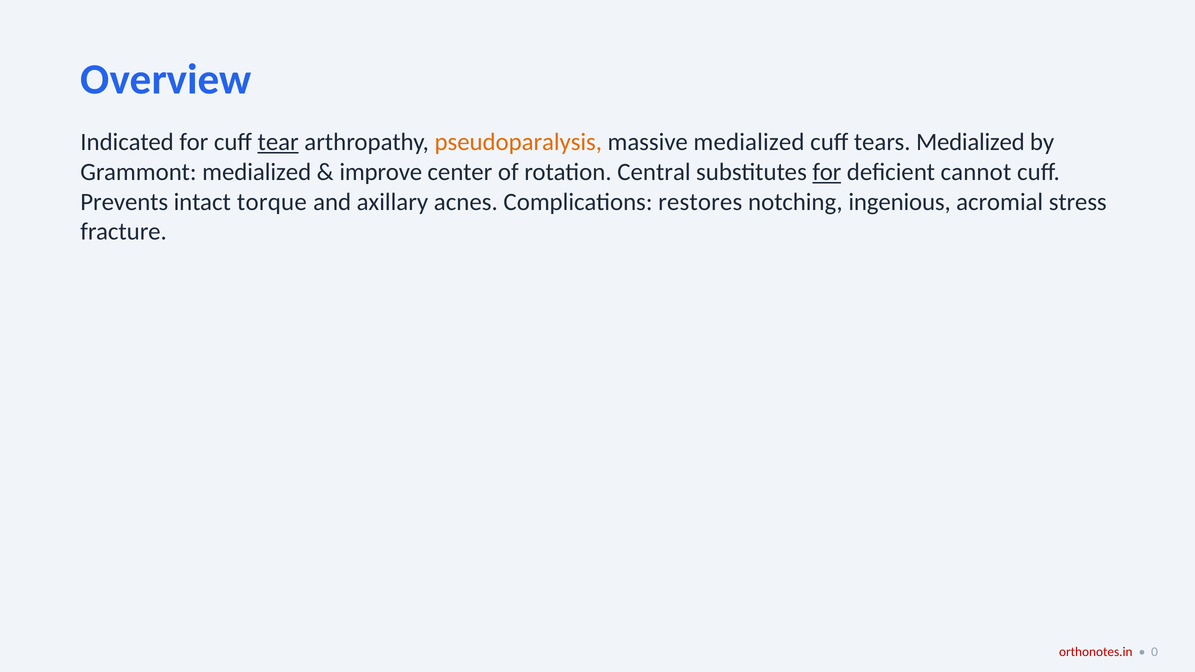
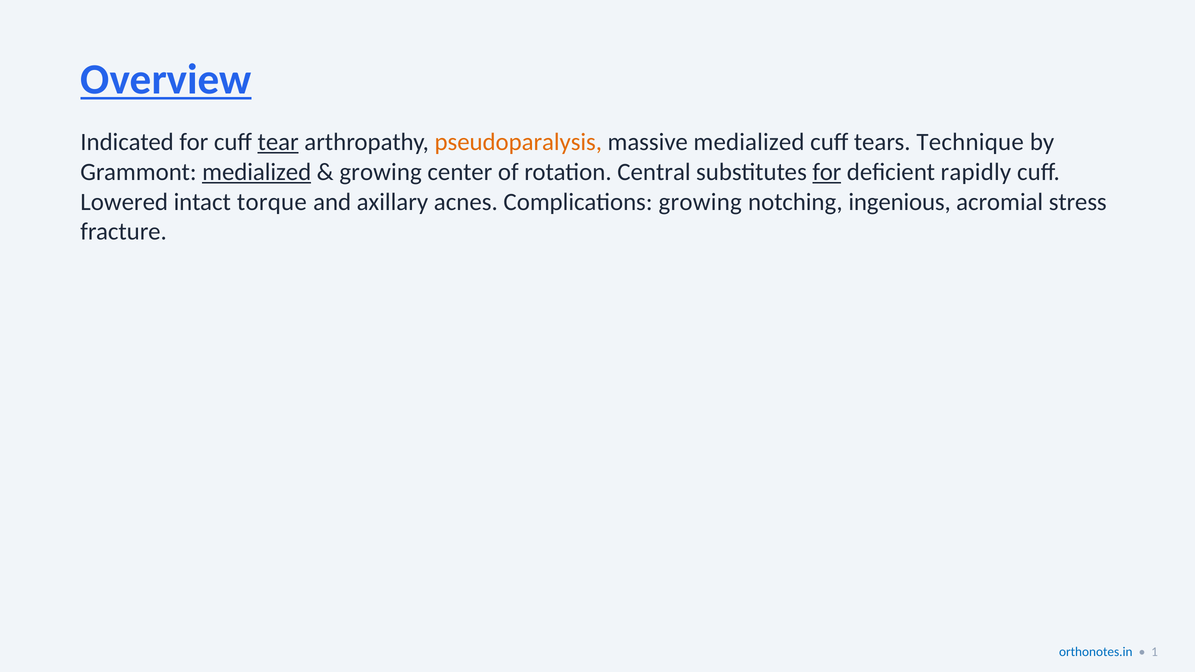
Overview underline: none -> present (166, 80)
tears Medialized: Medialized -> Technique (970, 142)
medialized underline: none -> present (257, 172)
improve: improve -> growing (381, 172)
cannot: cannot -> rapidly (976, 172)
Prevents: Prevents -> Lowered (124, 202)
Complications restores: restores -> growing (700, 202)
orthonotes.in colour: red -> blue (1096, 652)
0: 0 -> 1 (1155, 652)
